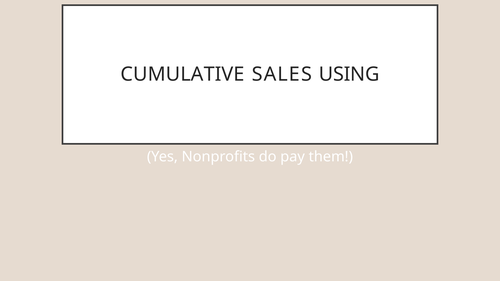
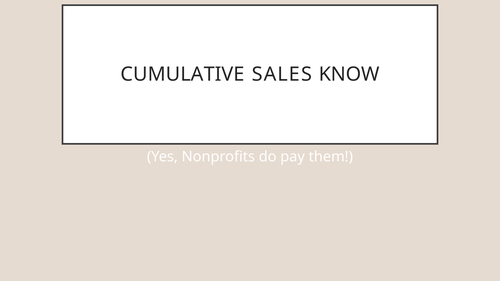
USING: USING -> KNOW (349, 74)
